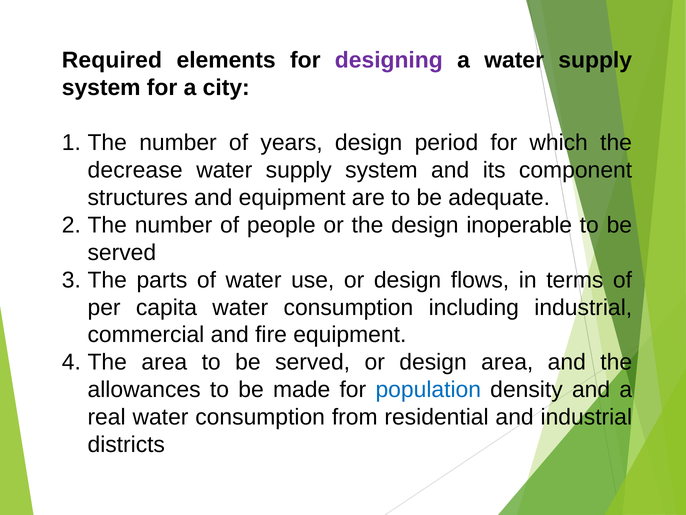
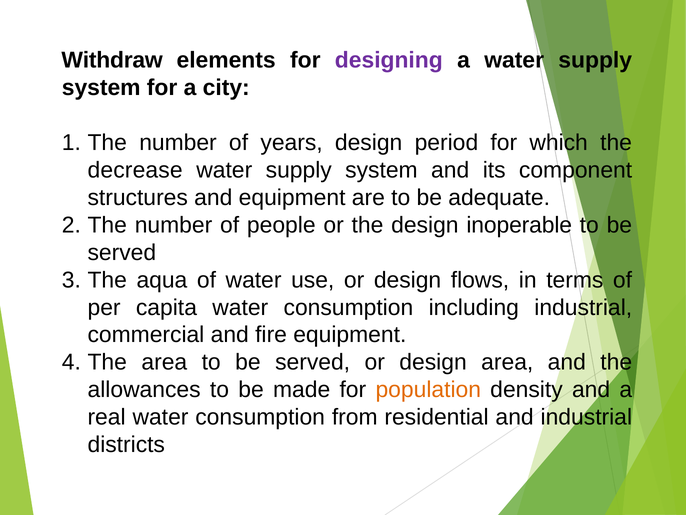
Required: Required -> Withdraw (112, 60)
parts: parts -> aqua (162, 280)
population colour: blue -> orange (428, 389)
